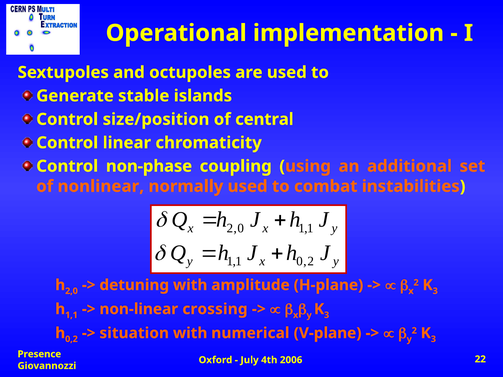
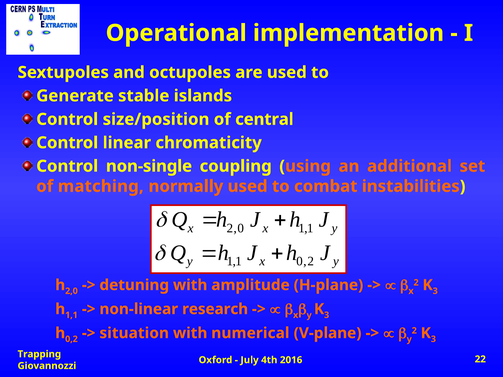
non-phase: non-phase -> non-single (149, 166)
nonlinear: nonlinear -> matching (101, 186)
crossing: crossing -> research (215, 309)
Presence: Presence -> Trapping (39, 354)
2006: 2006 -> 2016 (291, 360)
